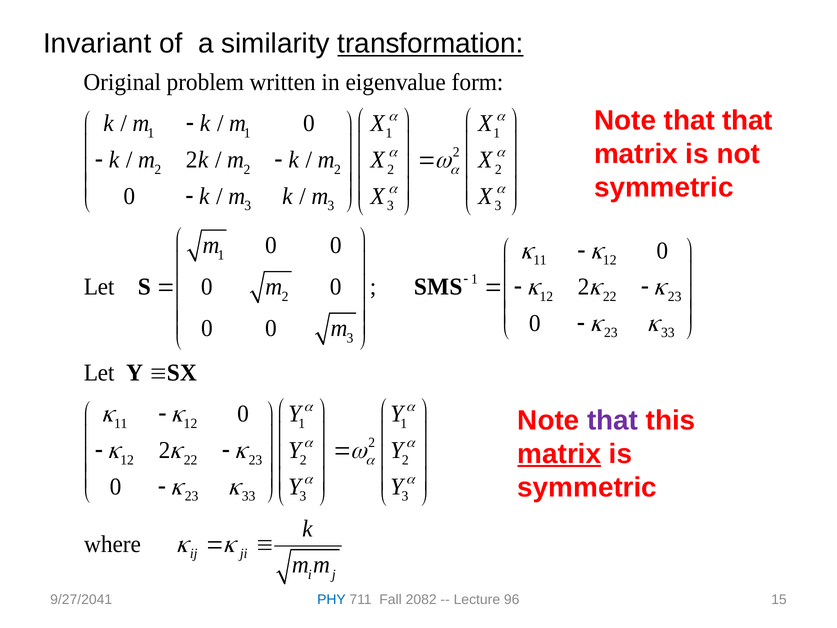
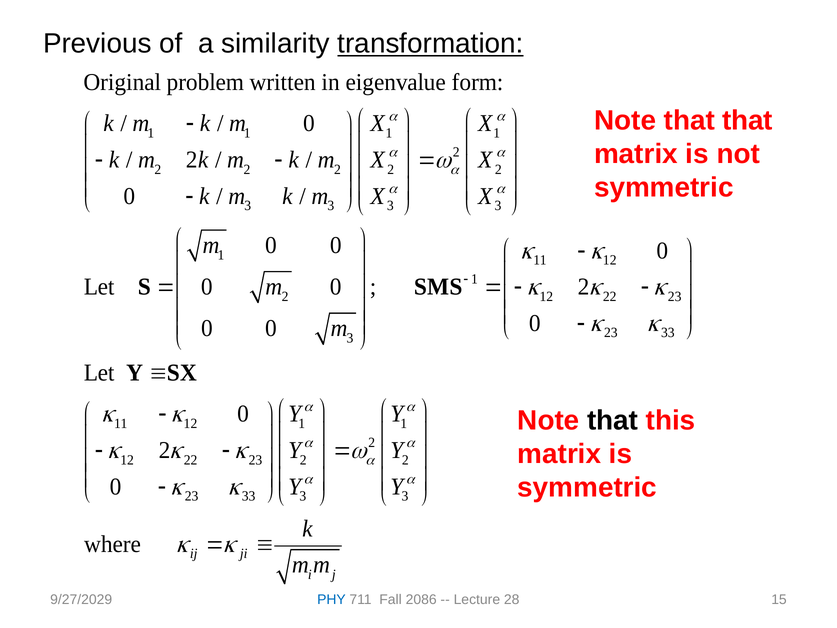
Invariant: Invariant -> Previous (97, 44)
that colour: purple -> black (613, 420)
matrix underline: present -> none (559, 454)
9/27/2041: 9/27/2041 -> 9/27/2029 (81, 599)
2082: 2082 -> 2086 (421, 599)
96: 96 -> 28 (512, 599)
